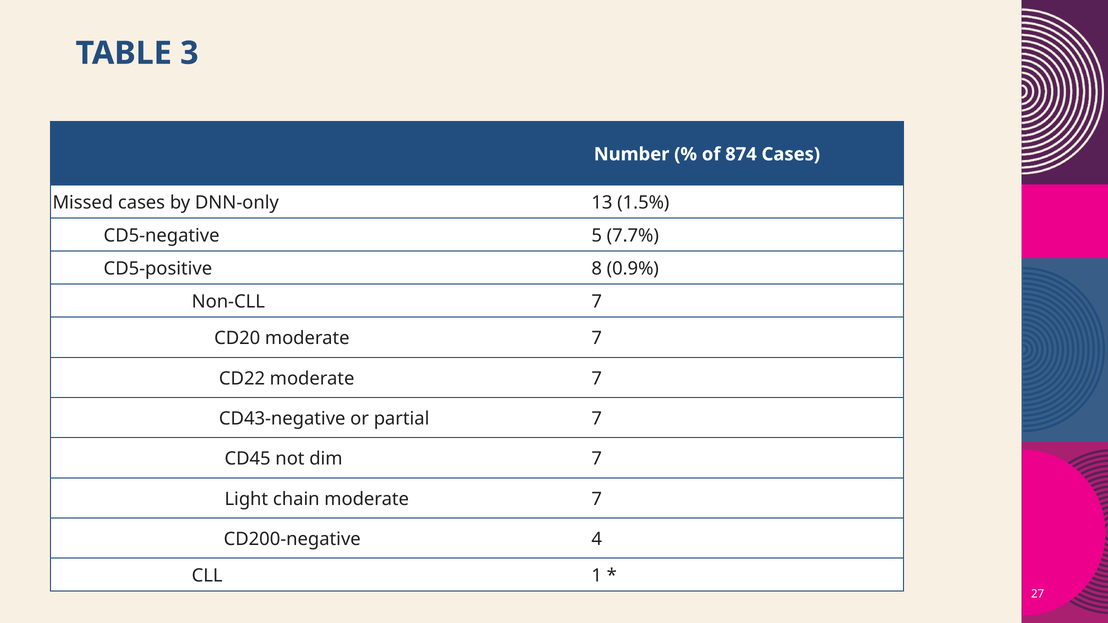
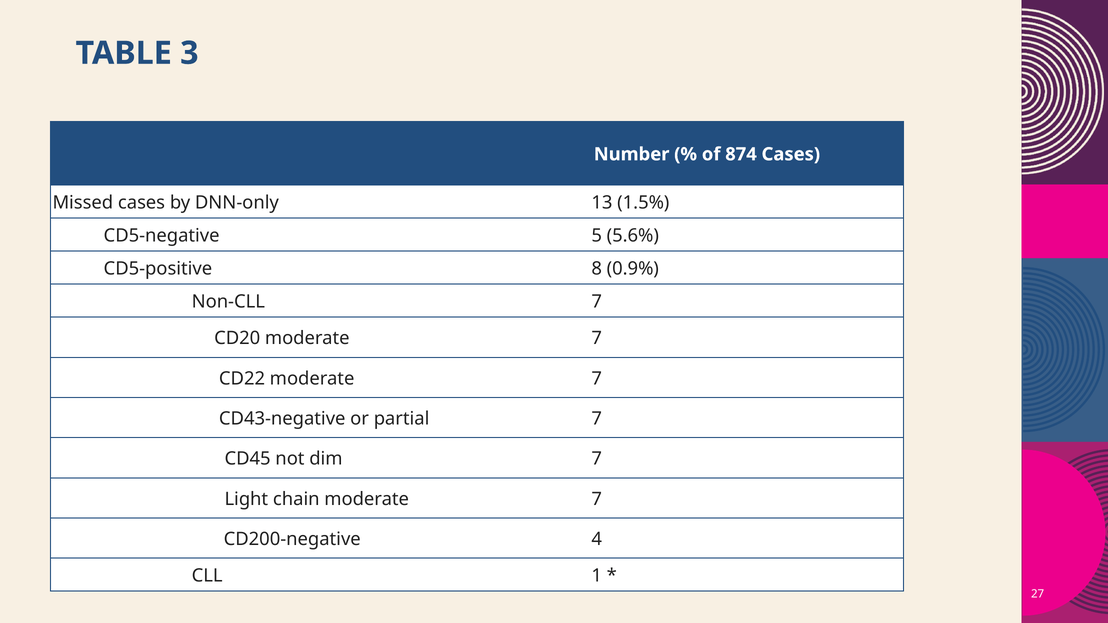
7.7%: 7.7% -> 5.6% (633, 236)
